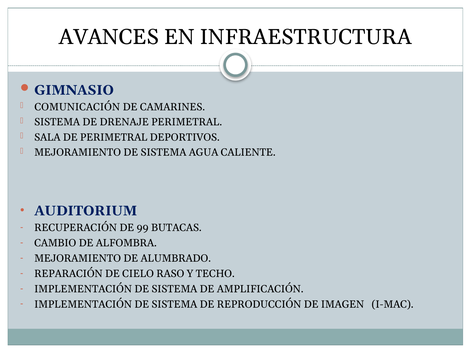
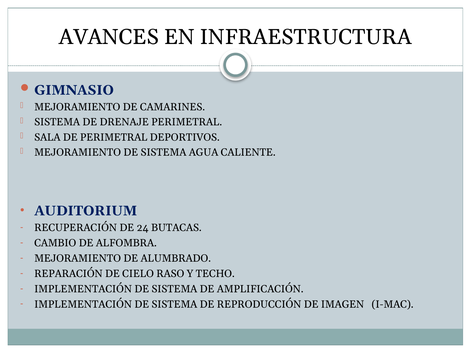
COMUNICACIÓN: COMUNICACIÓN -> MEJORAMIENTO (77, 107)
99: 99 -> 24 (143, 228)
